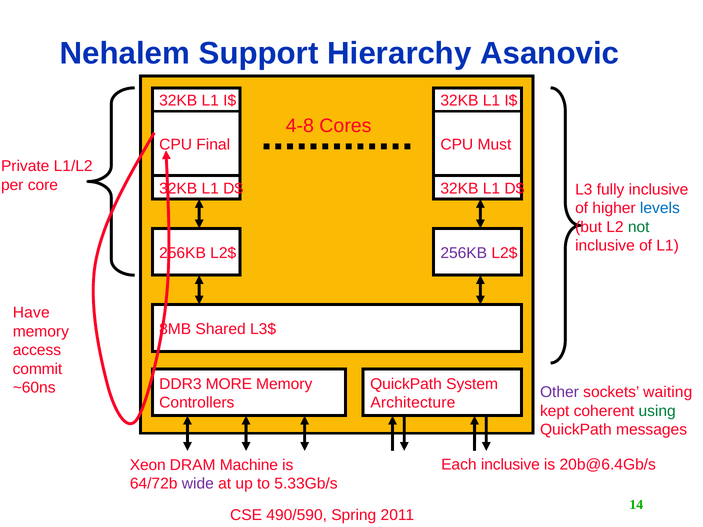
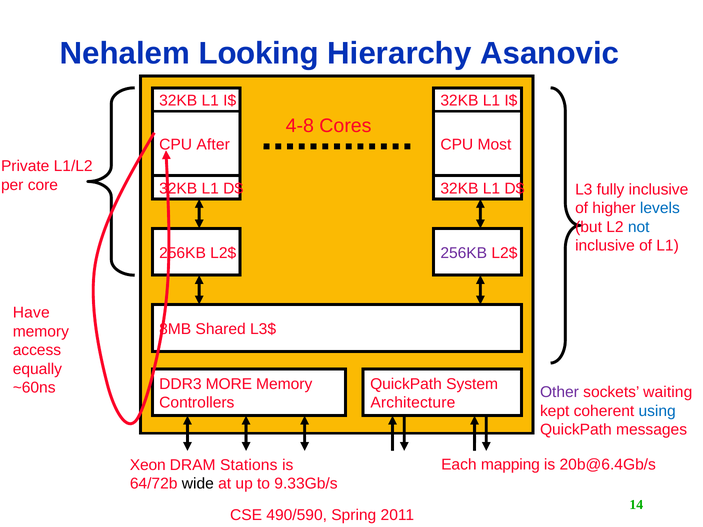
Support: Support -> Looking (259, 53)
Final: Final -> After (213, 145)
Must: Must -> Most (494, 145)
not colour: green -> blue (639, 227)
commit: commit -> equally (37, 369)
using colour: green -> blue (657, 411)
Machine: Machine -> Stations (249, 465)
Each inclusive: inclusive -> mapping (510, 465)
wide colour: purple -> black (198, 484)
5.33Gb/s: 5.33Gb/s -> 9.33Gb/s (306, 484)
